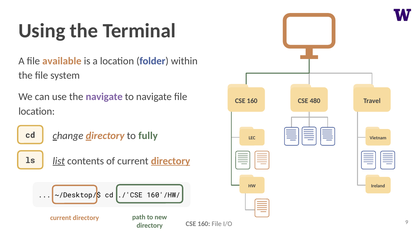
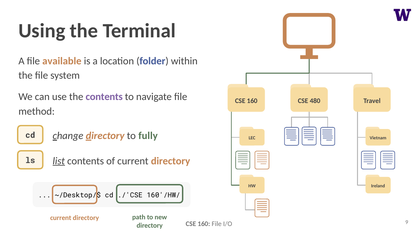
the navigate: navigate -> contents (104, 97)
location: location -> method (37, 111)
directory underline: present -> none (171, 161)
